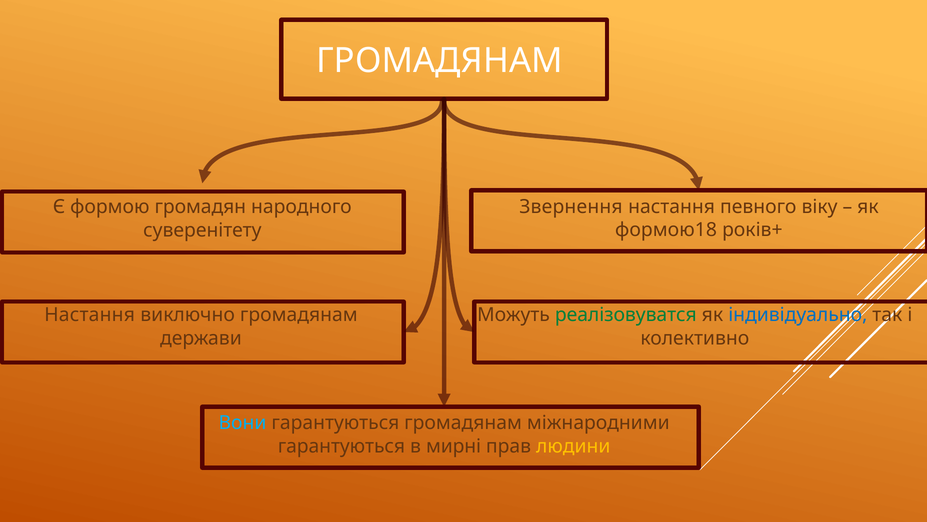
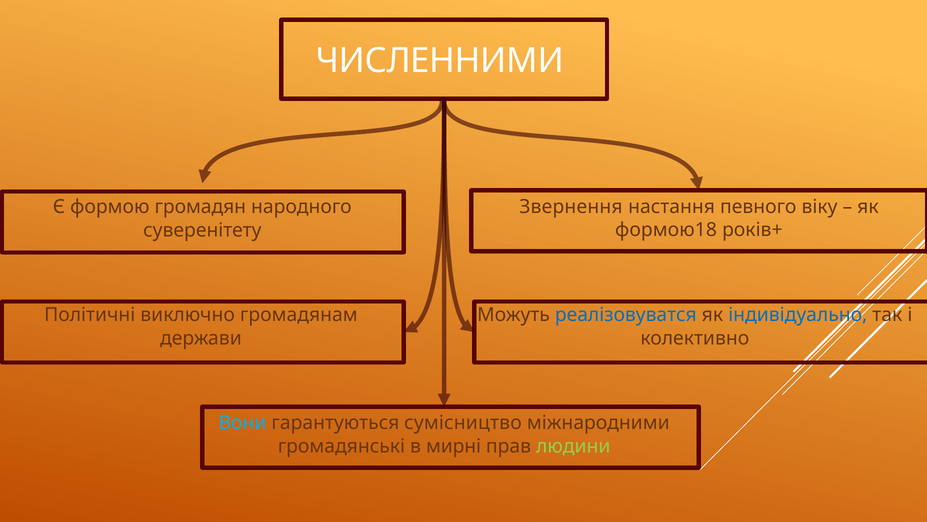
ГРОМАДЯНАМ: ГРОМАДЯНАМ -> ЧИСЛЕННИМИ (440, 61)
Настання: Настання -> Політичні (90, 315)
реалізовуватся colour: green -> blue (626, 315)
гарантуються громадянам: громадянам -> сумісництво (463, 423)
гарантуються: гарантуються -> громадянські (341, 446)
людини colour: yellow -> light green (573, 446)
